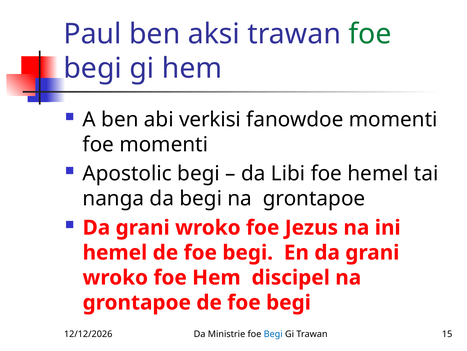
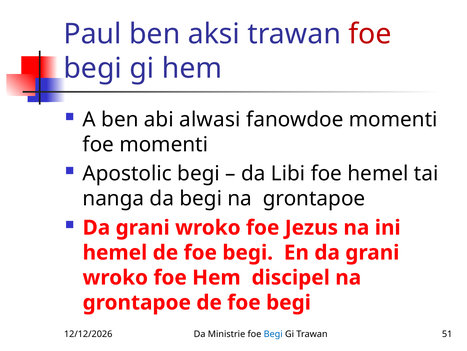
foe colour: green -> red (370, 34)
verkisi: verkisi -> alwasi (210, 119)
15: 15 -> 51 (447, 334)
